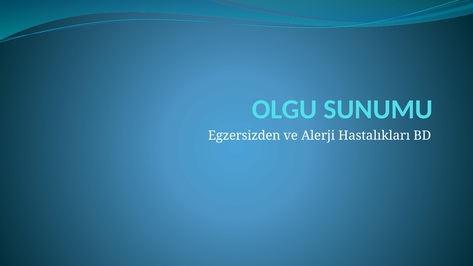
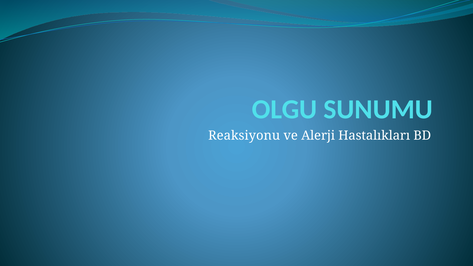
Egzersizden: Egzersizden -> Reaksiyonu (244, 136)
